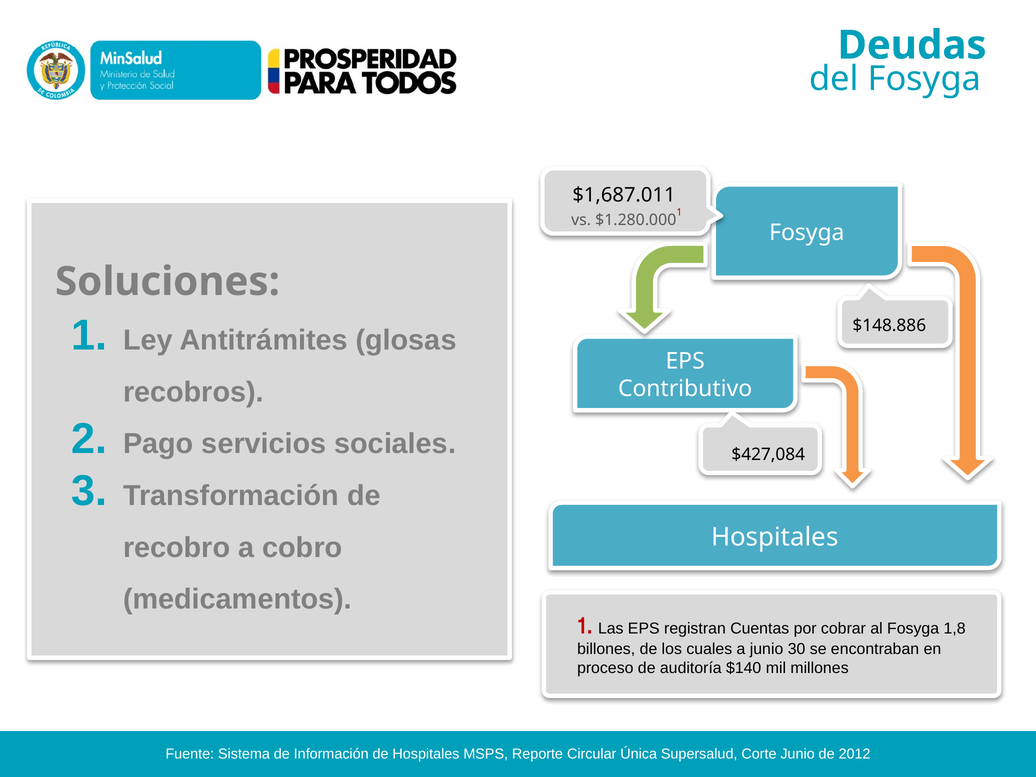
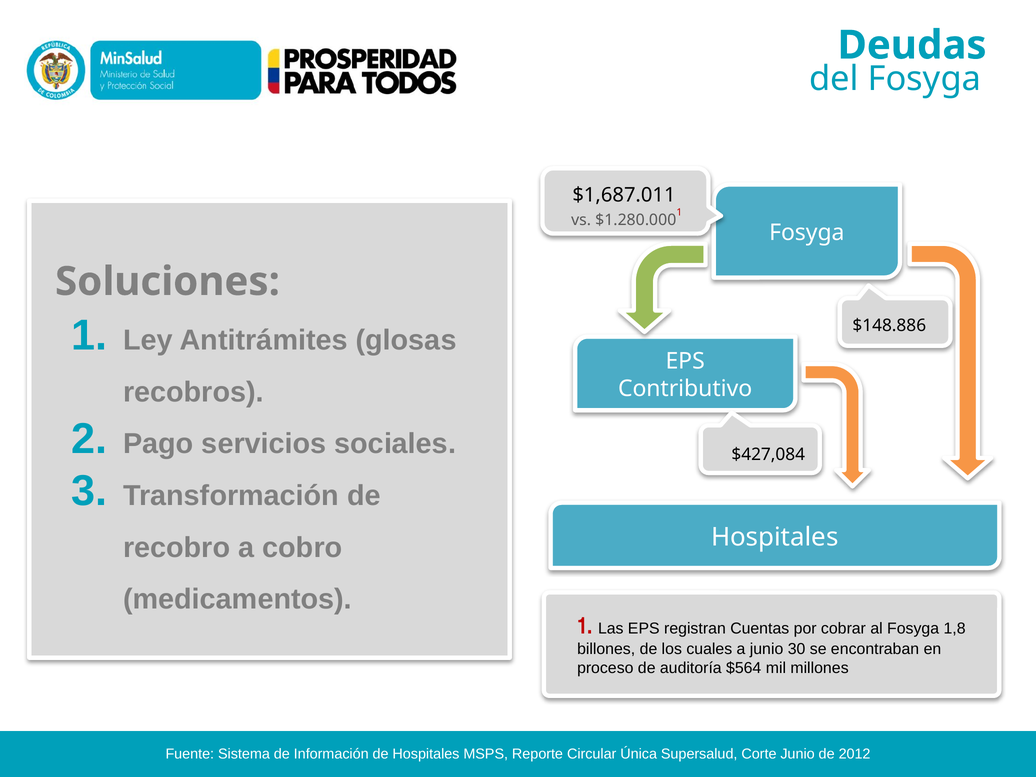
$140: $140 -> $564 (744, 668)
